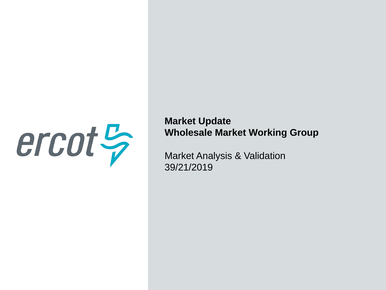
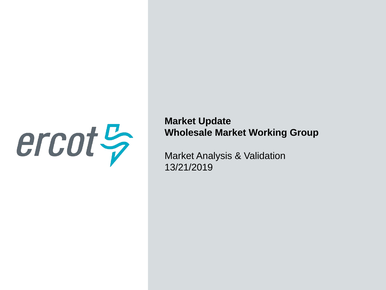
39/21/2019: 39/21/2019 -> 13/21/2019 (189, 167)
